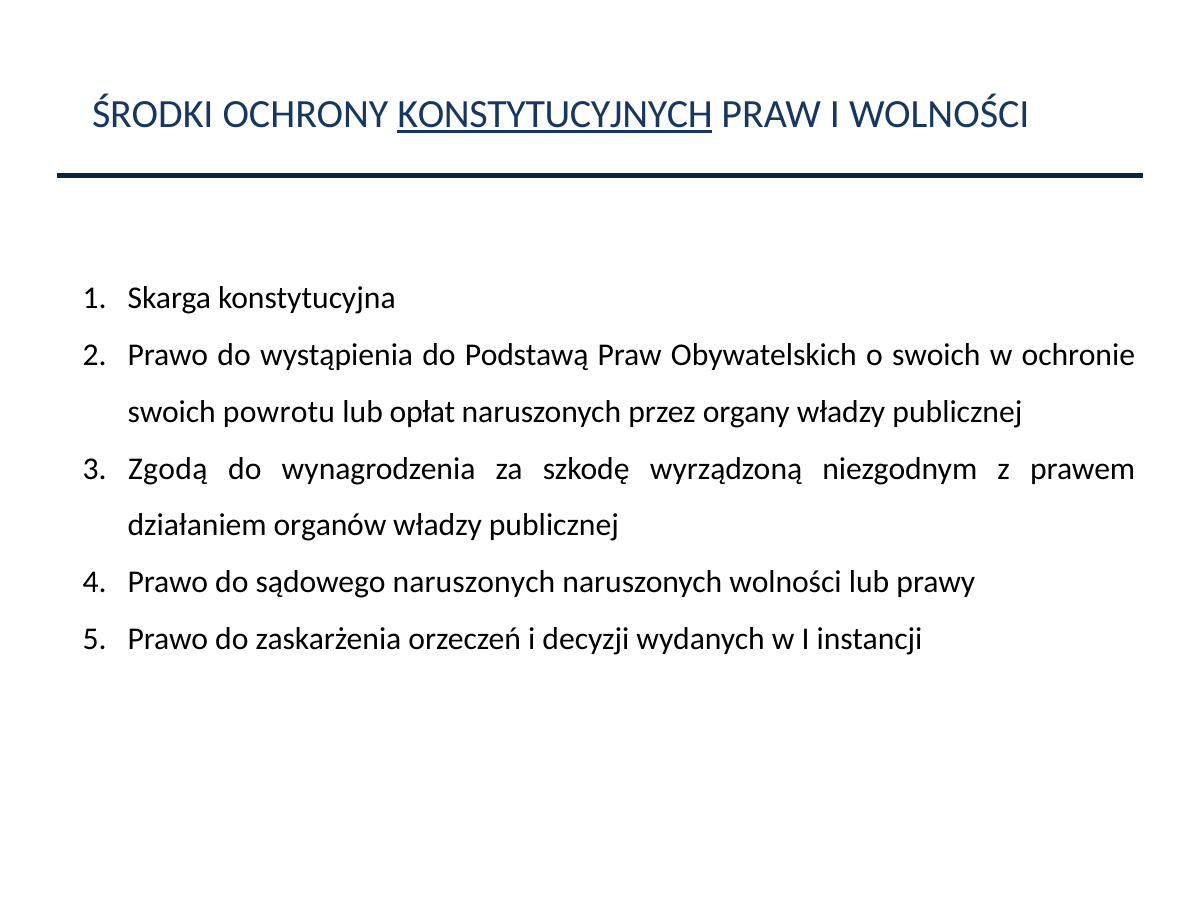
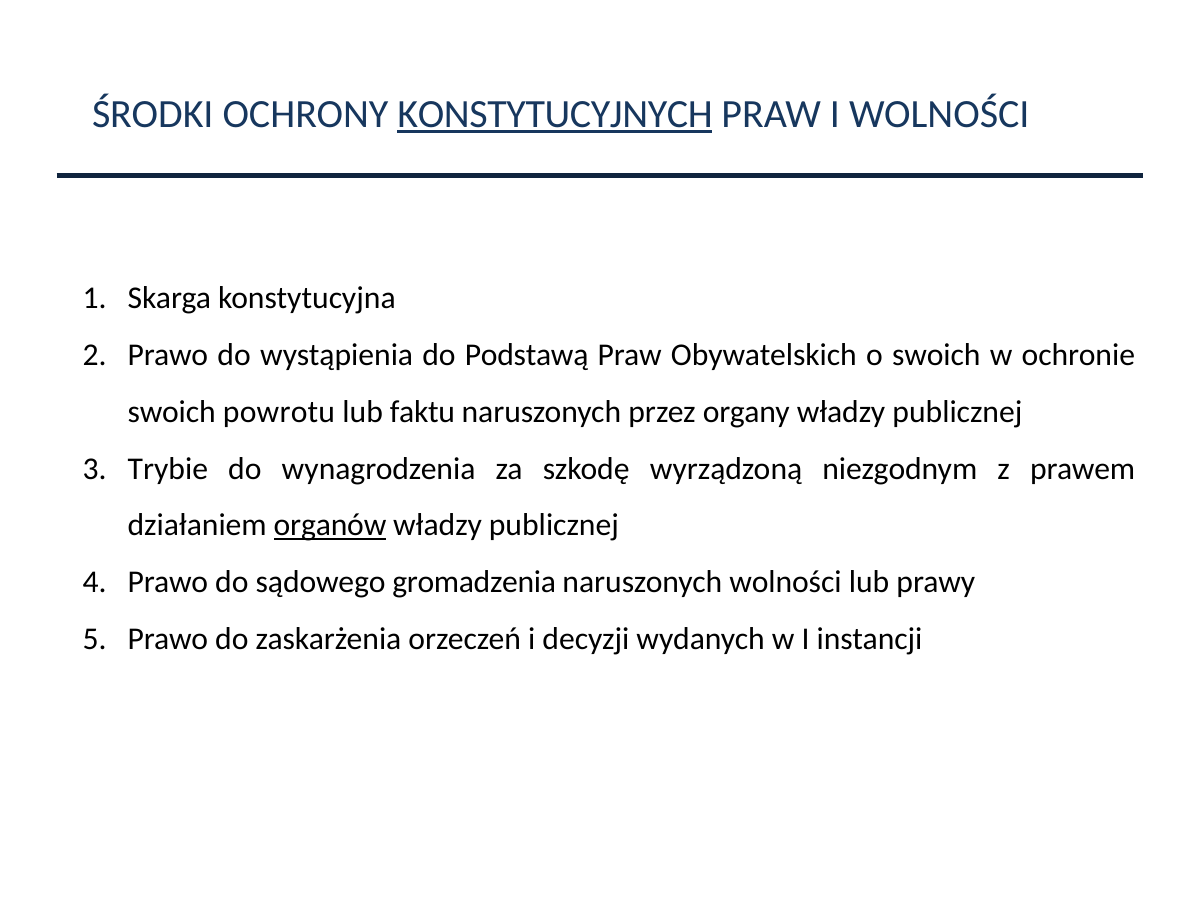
opłat: opłat -> faktu (422, 412)
Zgodą: Zgodą -> Trybie (168, 469)
organów underline: none -> present (330, 526)
sądowego naruszonych: naruszonych -> gromadzenia (474, 583)
